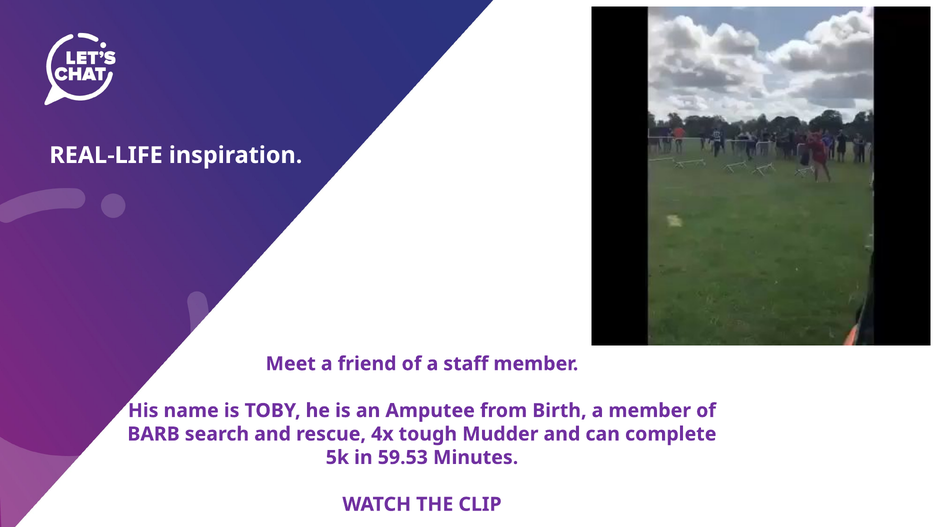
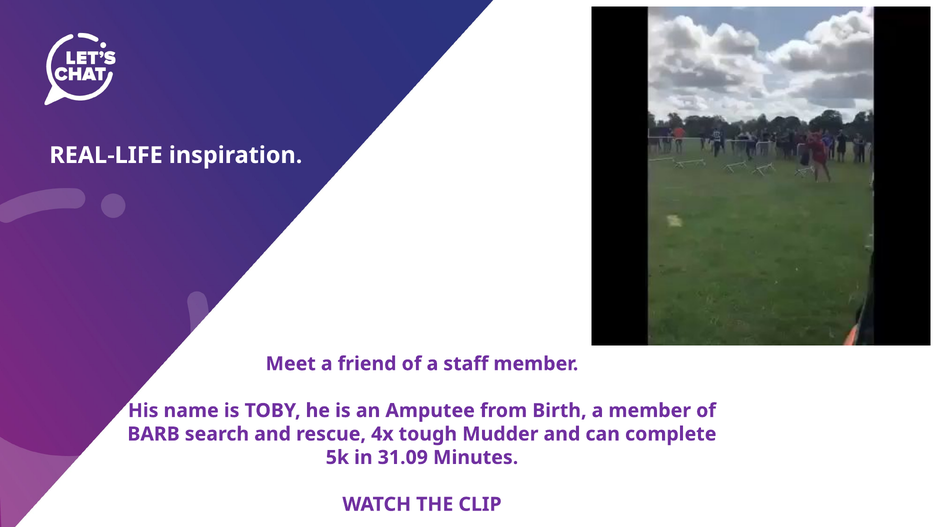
59.53: 59.53 -> 31.09 (403, 458)
